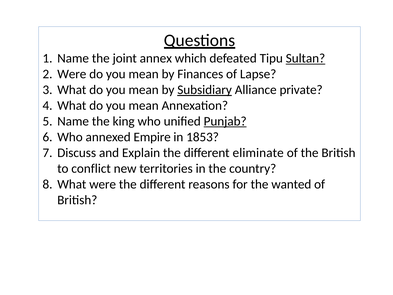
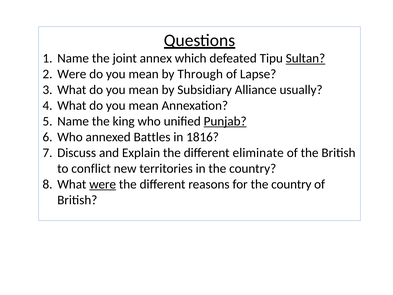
Finances: Finances -> Through (200, 74)
Subsidiary underline: present -> none (205, 90)
private: private -> usually (301, 90)
Empire: Empire -> Battles (152, 137)
1853: 1853 -> 1816 (203, 137)
were underline: none -> present (103, 184)
for the wanted: wanted -> country (291, 184)
